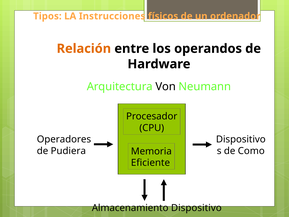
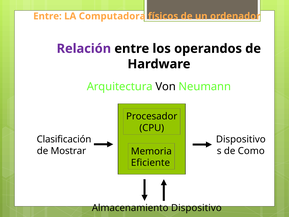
Tipos: Tipos -> Entre (47, 16)
Instrucciones: Instrucciones -> Computadora (112, 16)
Relación colour: orange -> purple (84, 49)
Operadores: Operadores -> Clasificación (64, 139)
Pudiera: Pudiera -> Mostrar (68, 151)
